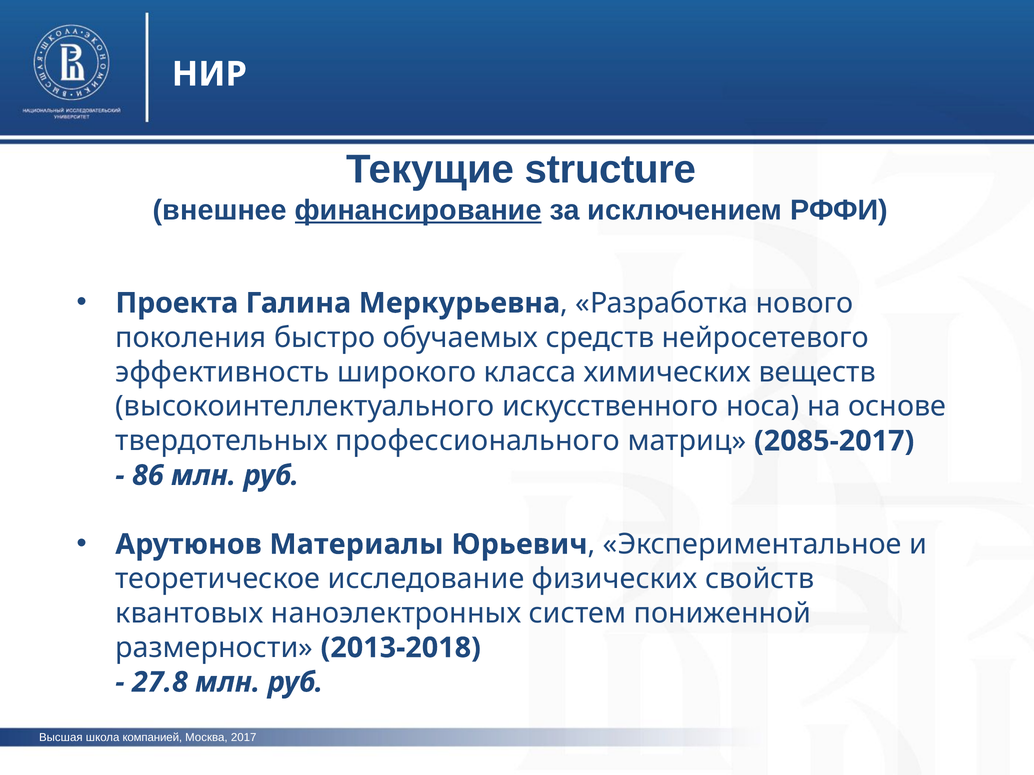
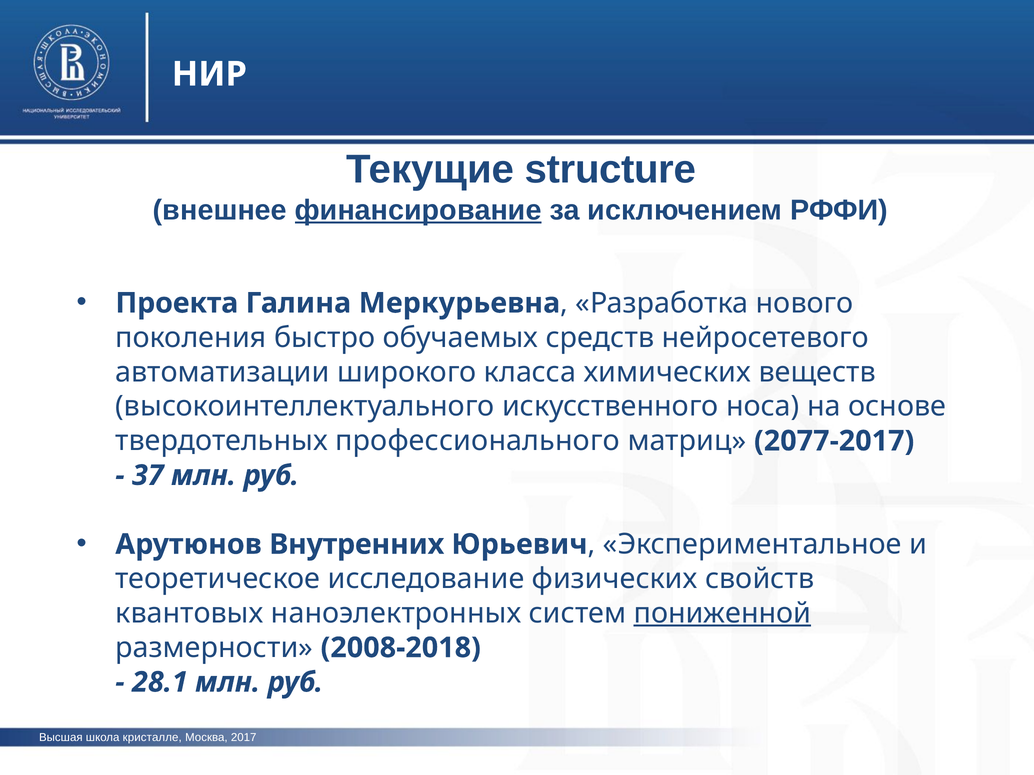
эффективность: эффективность -> автоматизации (222, 372)
2085-2017: 2085-2017 -> 2077-2017 (834, 441)
86: 86 -> 37 (148, 476)
Материалы: Материалы -> Внутренних (357, 545)
пониженной underline: none -> present (722, 614)
2013-2018: 2013-2018 -> 2008-2018 (401, 648)
27.8: 27.8 -> 28.1 (160, 683)
компанией: компанией -> кристалле (152, 738)
